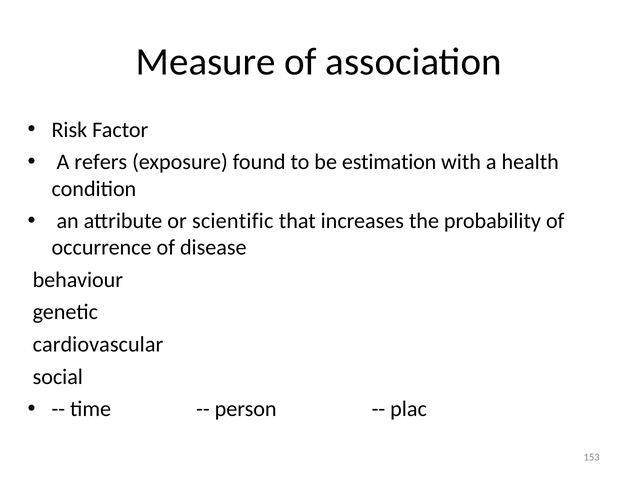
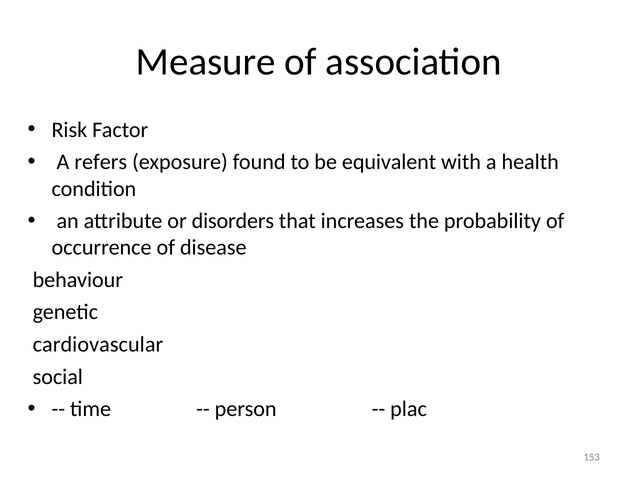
estimation: estimation -> equivalent (389, 162)
scientific: scientific -> disorders (233, 221)
